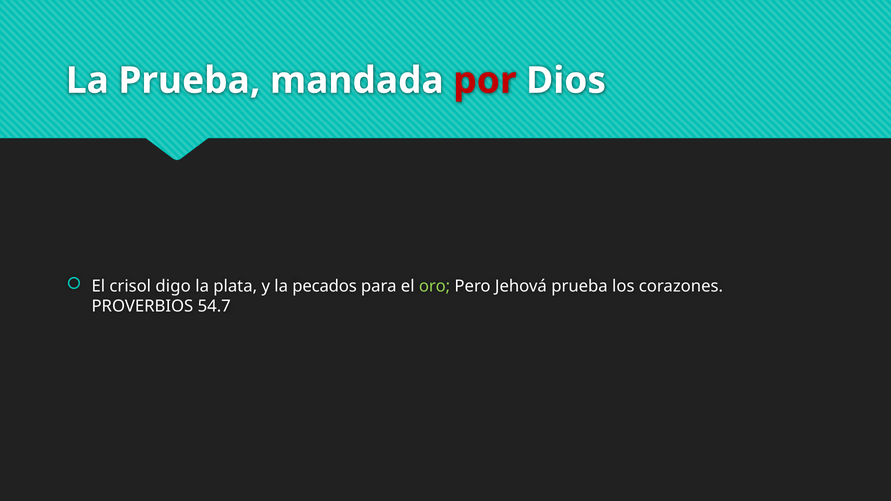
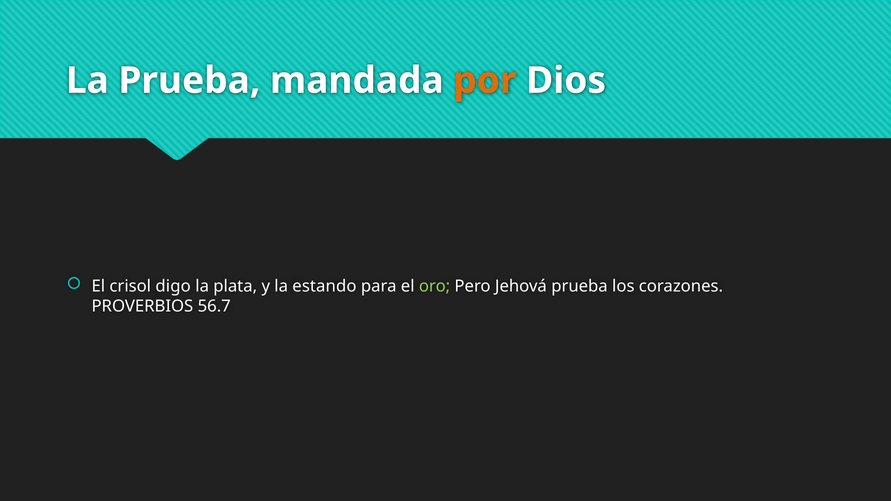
por colour: red -> orange (485, 81)
pecados: pecados -> estando (324, 286)
54.7: 54.7 -> 56.7 (214, 306)
